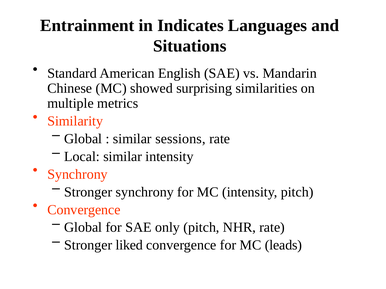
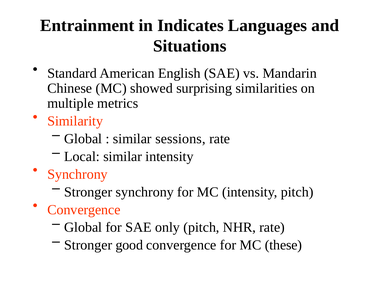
liked: liked -> good (129, 246)
leads: leads -> these (283, 246)
